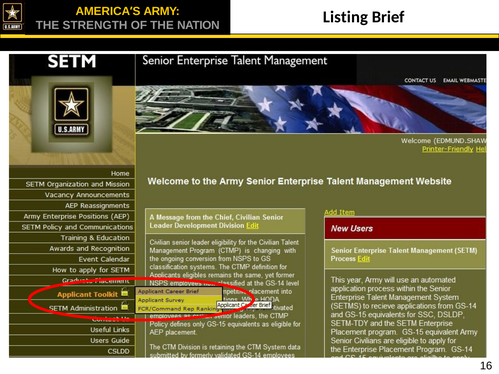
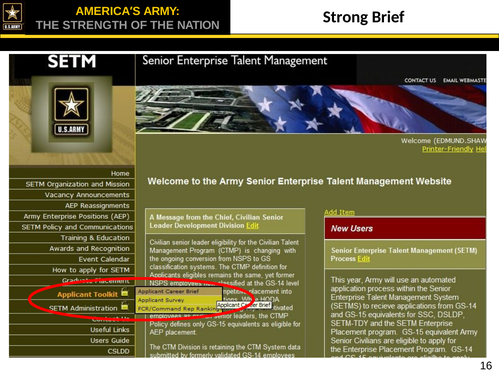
Listing: Listing -> Strong (345, 17)
